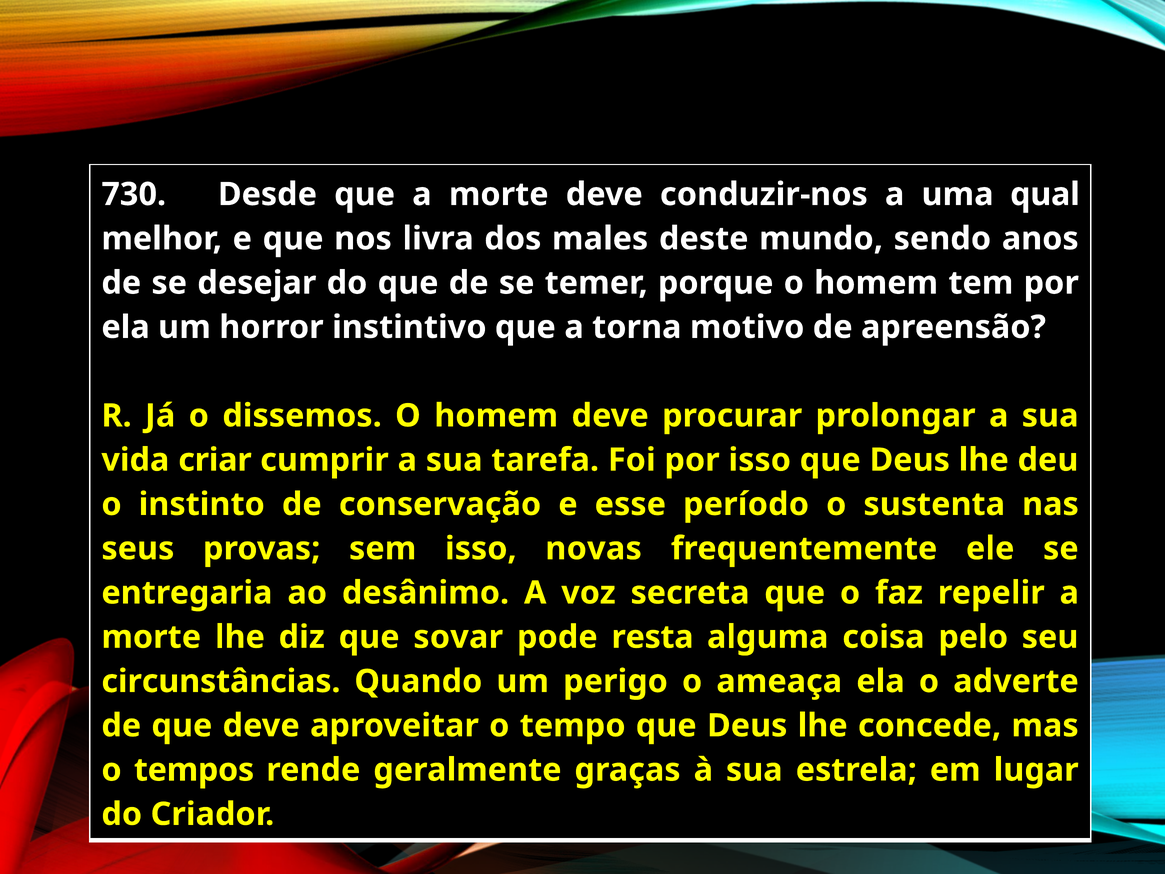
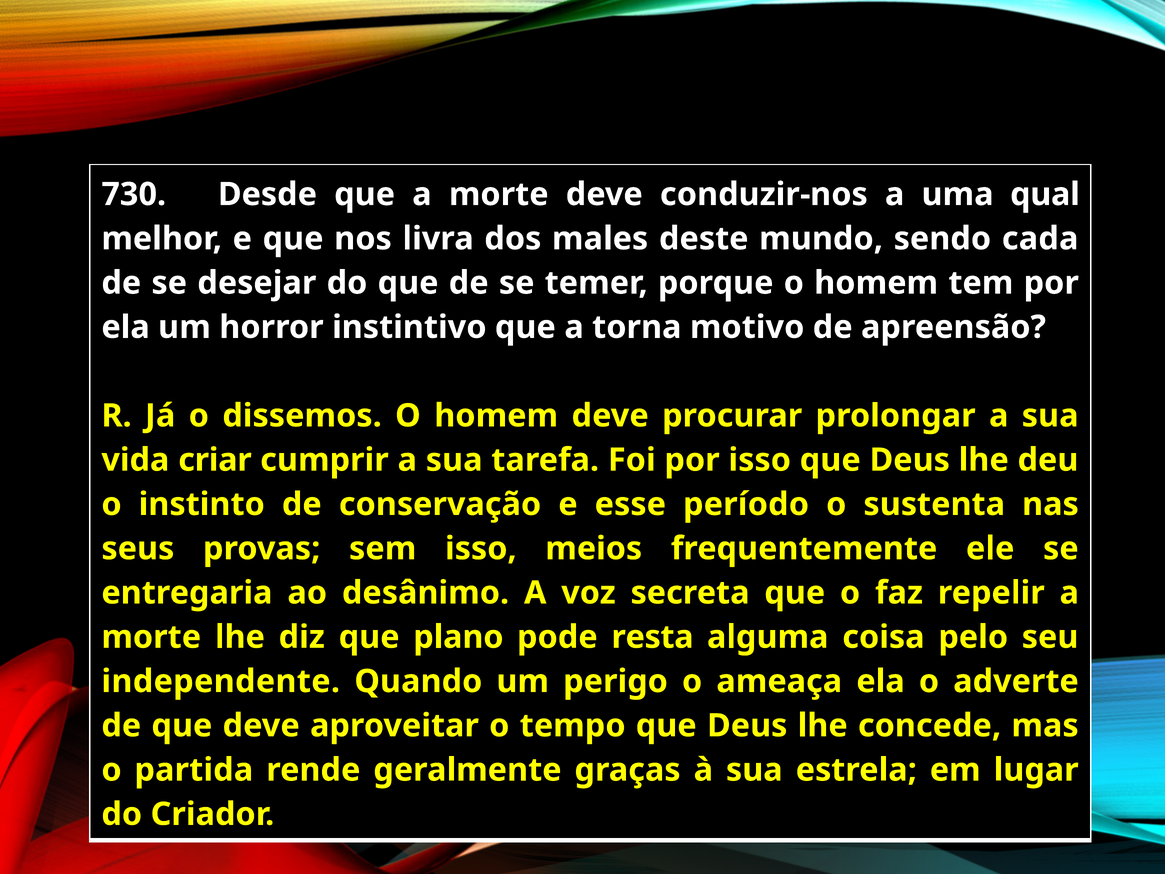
anos: anos -> cada (1040, 239)
novas: novas -> meios (594, 548)
sovar: sovar -> plano (458, 637)
circunstâncias: circunstâncias -> independente (221, 681)
tempos: tempos -> partida (194, 770)
